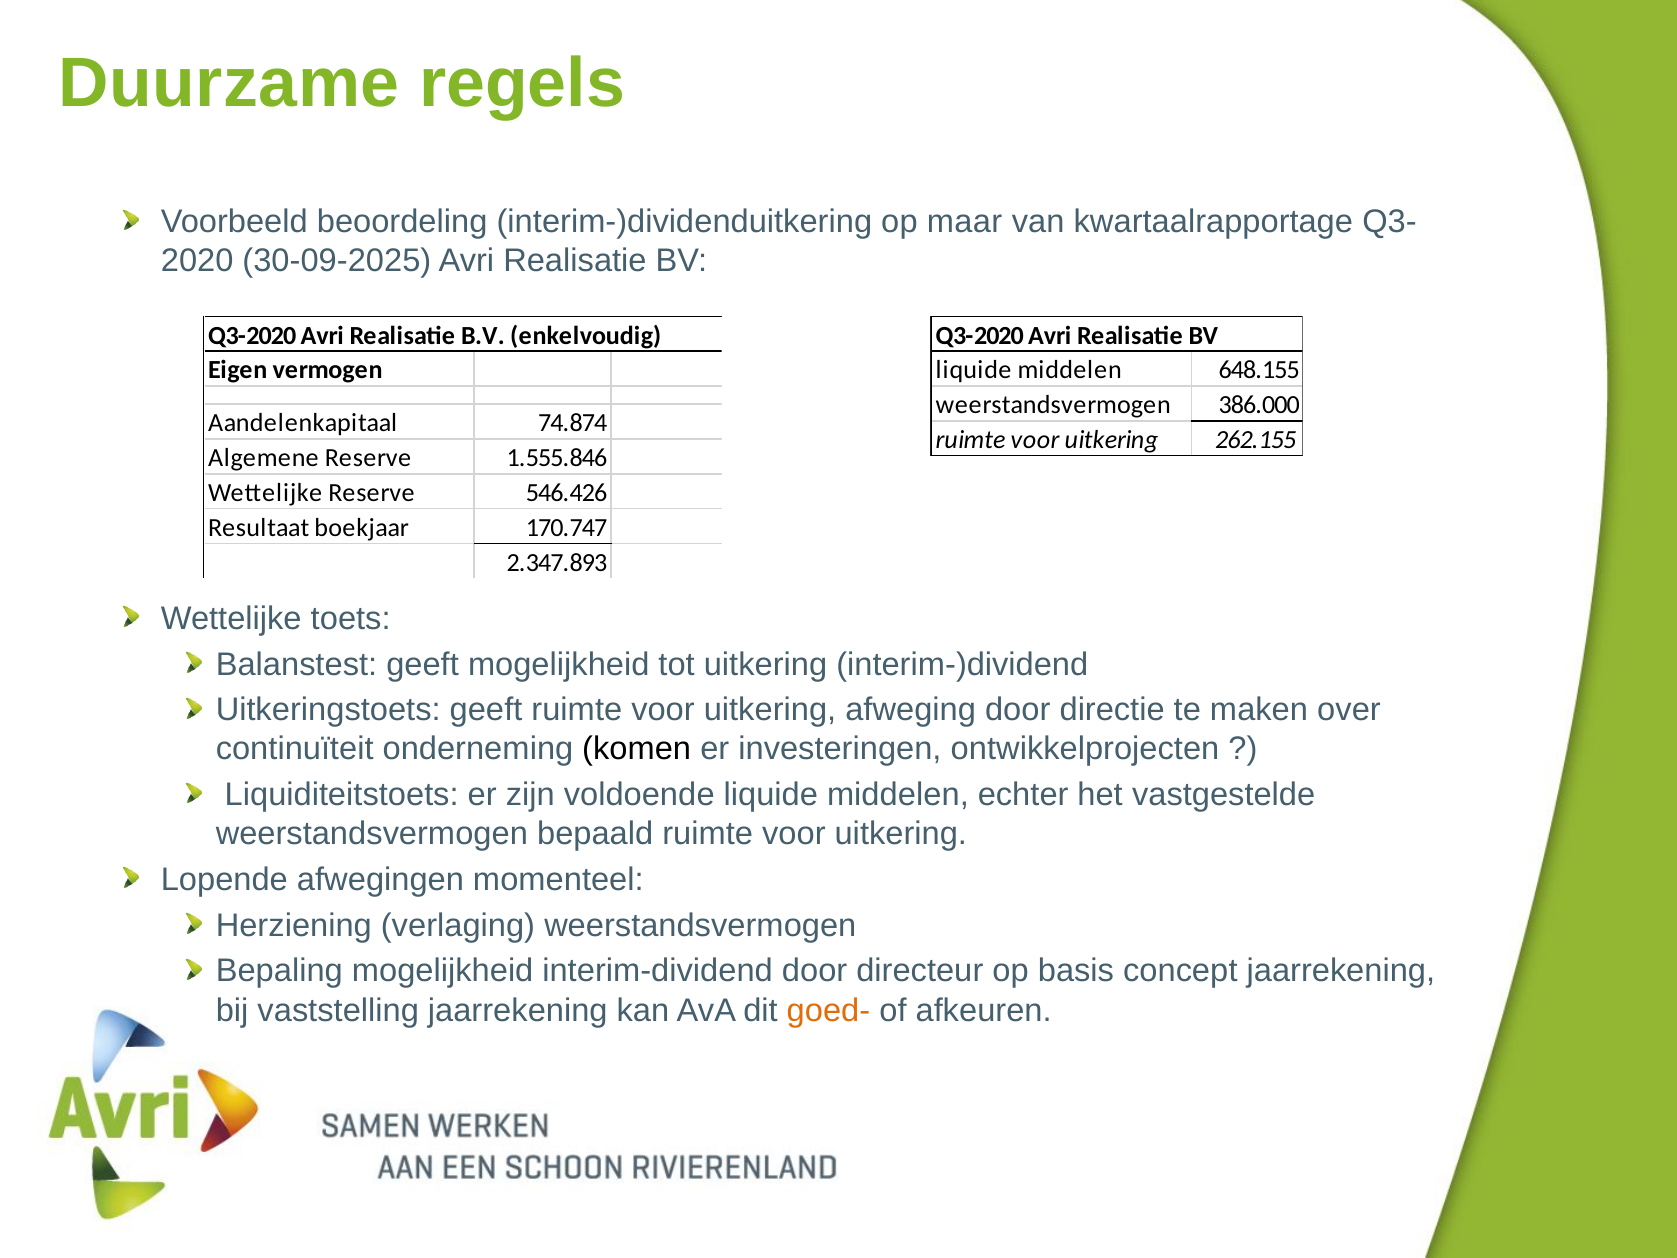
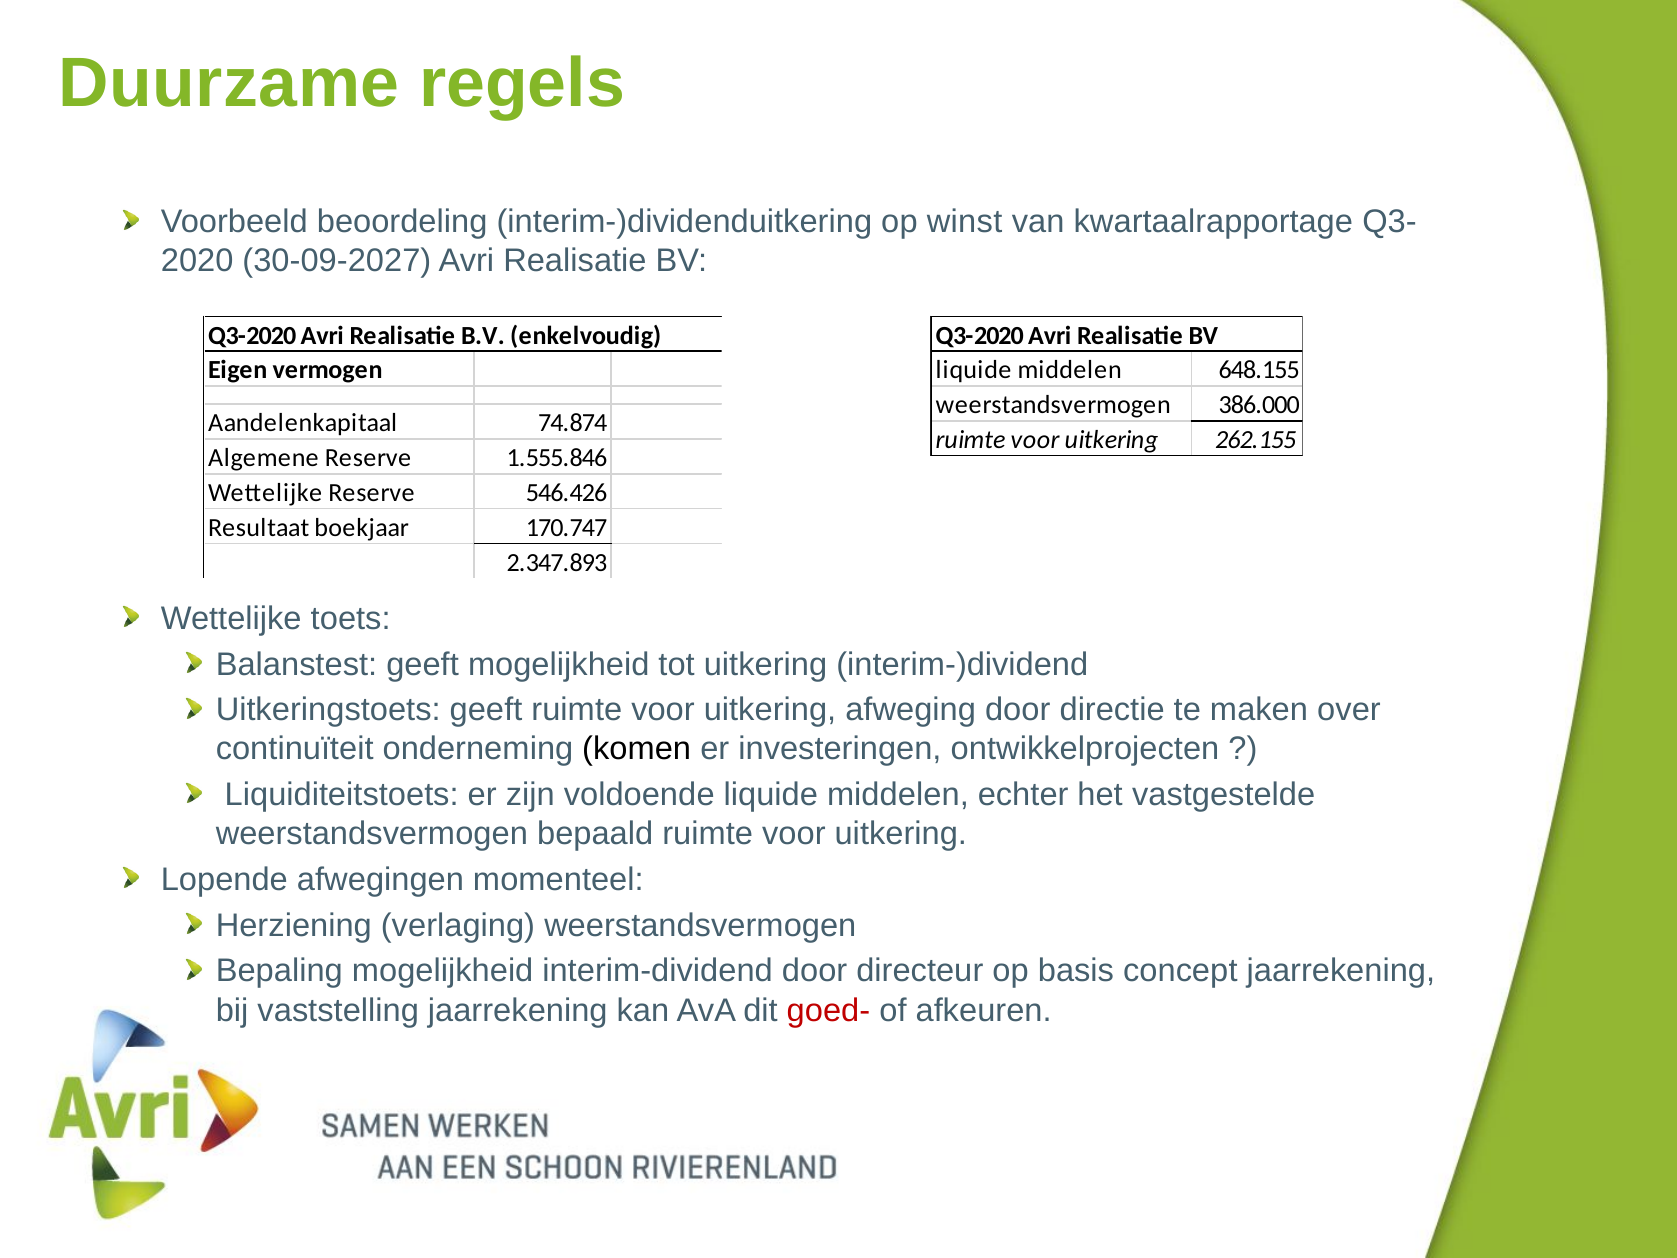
maar: maar -> winst (965, 222)
30-09-2025: 30-09-2025 -> 30-09-2027 (337, 261)
goed- colour: orange -> red (828, 1010)
